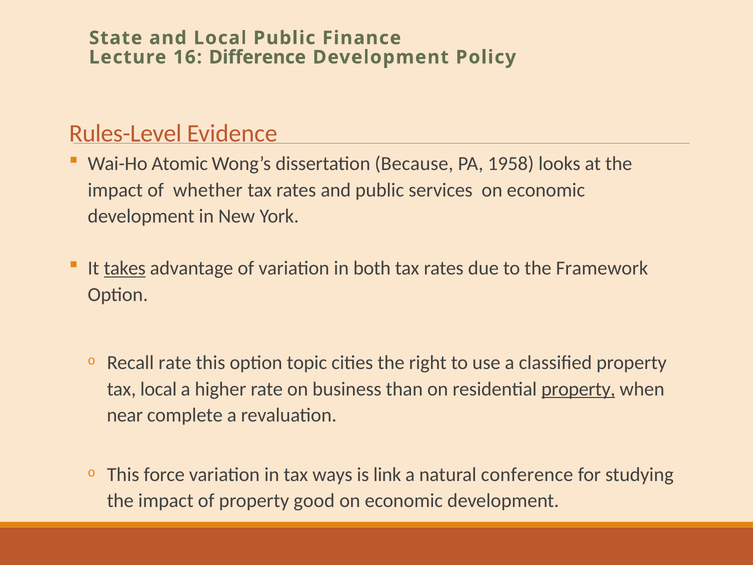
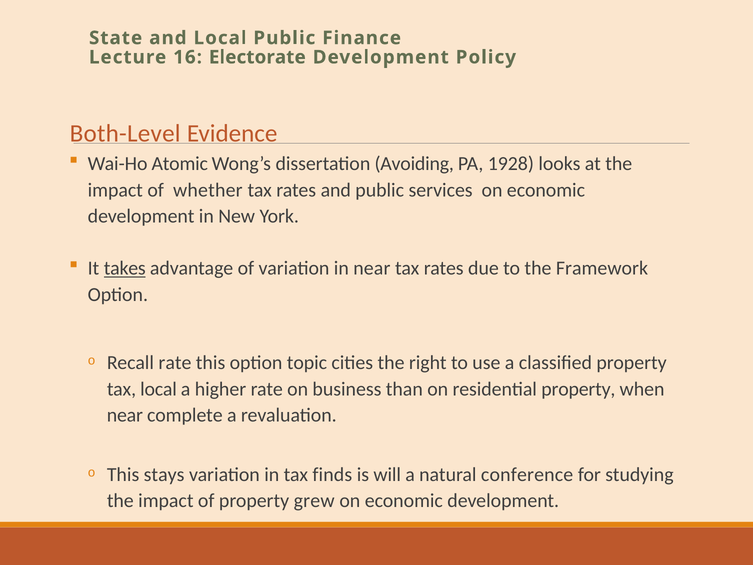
Difference: Difference -> Electorate (257, 57)
Rules-Level: Rules-Level -> Both-Level (125, 133)
Because: Because -> Avoiding (414, 164)
1958: 1958 -> 1928 (511, 164)
in both: both -> near (372, 268)
property underline: present -> none (578, 389)
force: force -> stays (164, 474)
ways: ways -> finds (332, 474)
link: link -> will (387, 474)
good: good -> grew (314, 501)
